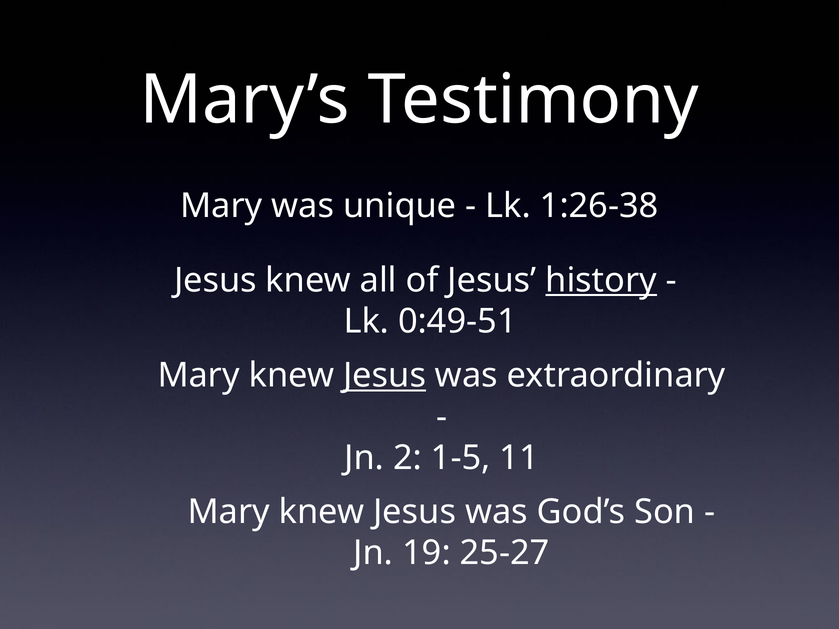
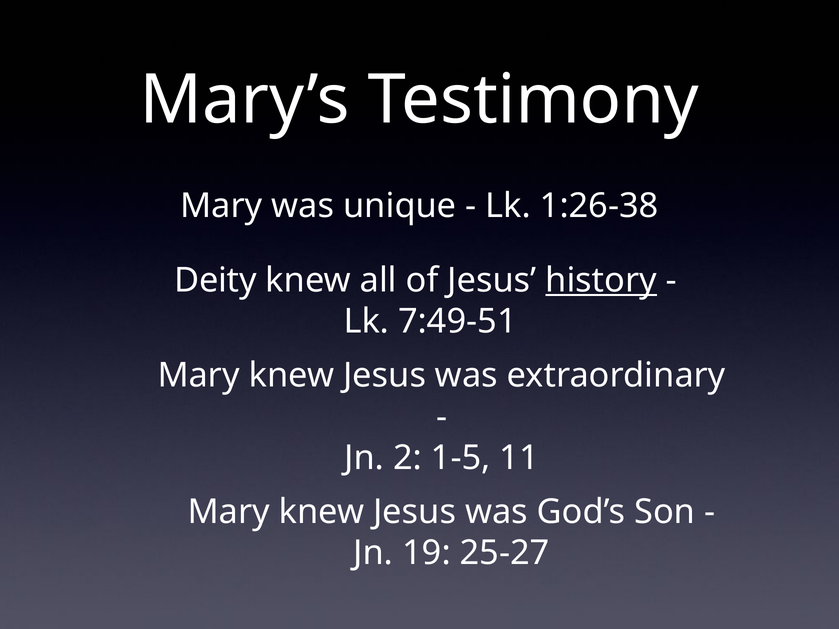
Jesus: Jesus -> Deity (215, 280)
0:49-51: 0:49-51 -> 7:49-51 (457, 322)
Jesus underline: present -> none (385, 376)
